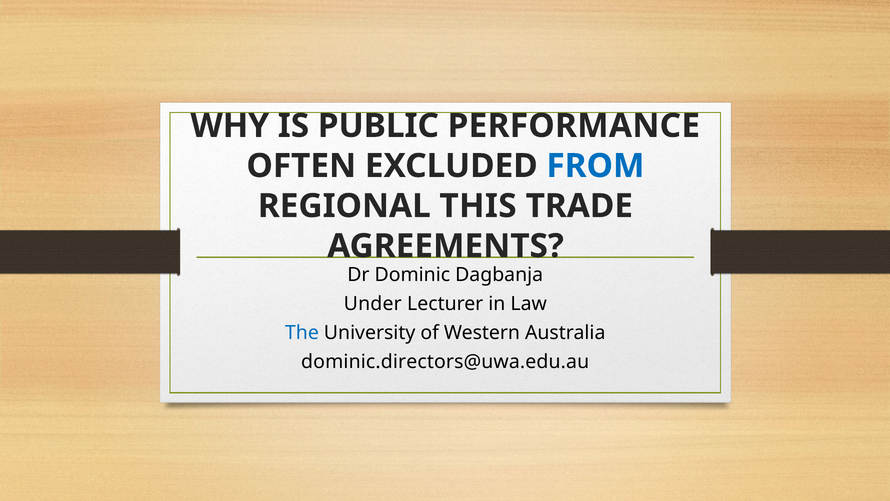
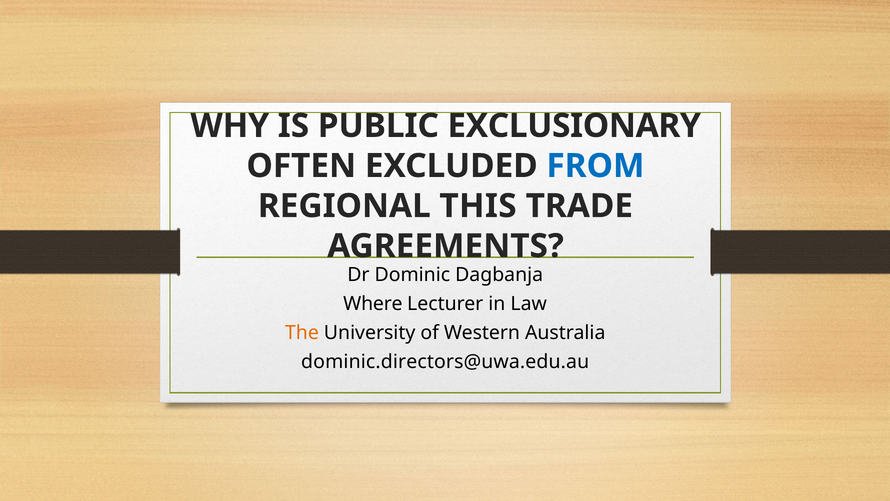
PERFORMANCE: PERFORMANCE -> EXCLUSIONARY (574, 126)
Under: Under -> Where (373, 304)
The colour: blue -> orange (302, 333)
